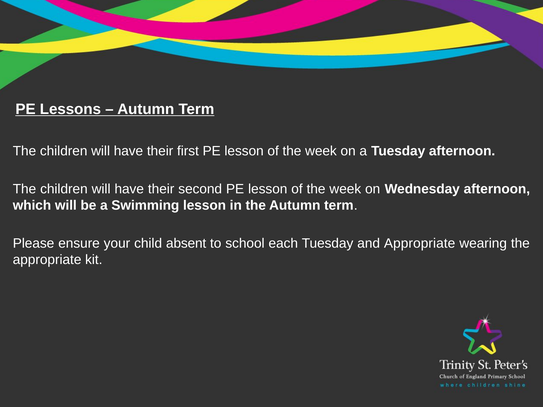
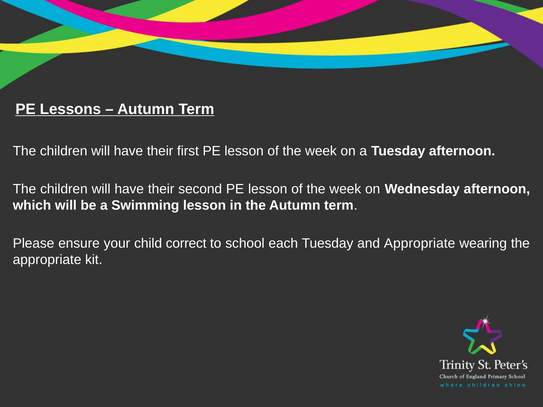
absent: absent -> correct (186, 244)
